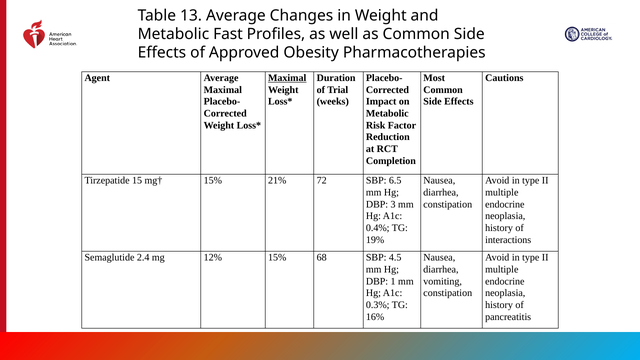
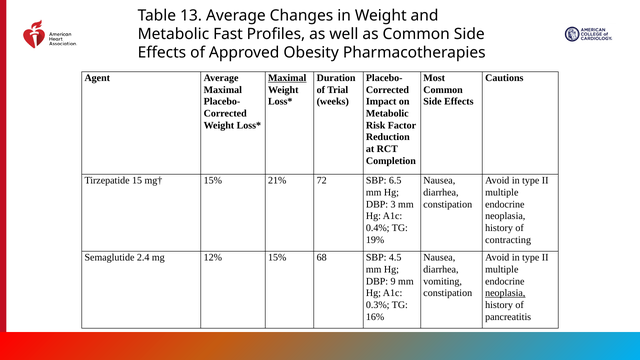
interactions: interactions -> contracting (508, 240)
1: 1 -> 9 (393, 281)
neoplasia underline: none -> present (505, 293)
